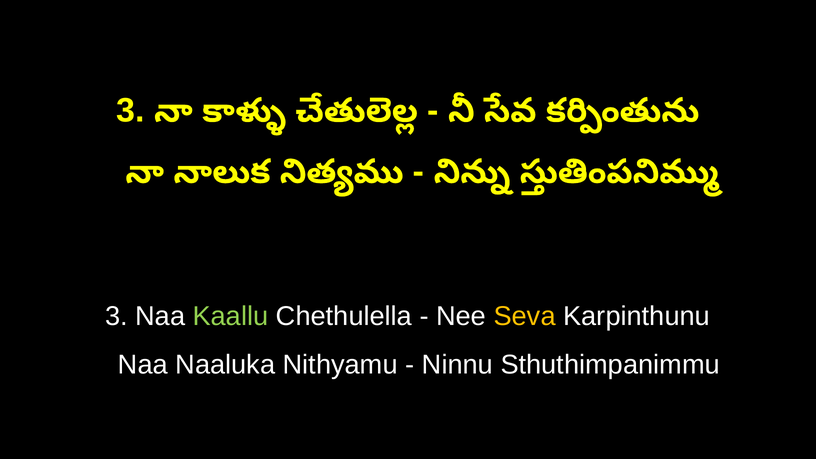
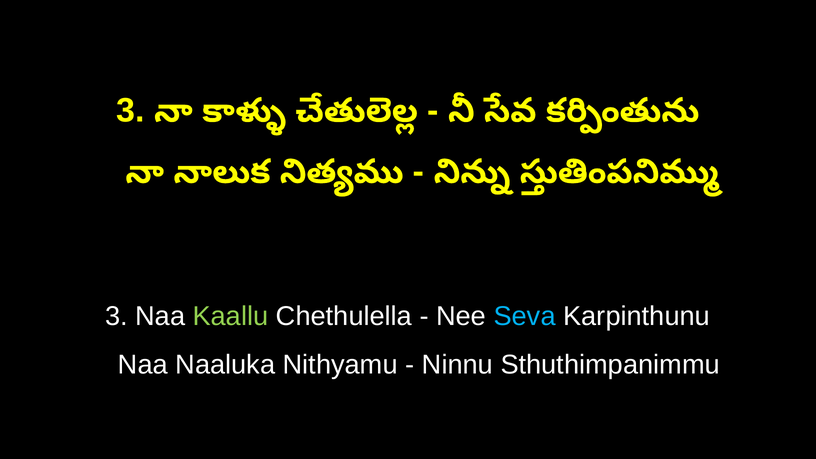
Seva colour: yellow -> light blue (525, 316)
